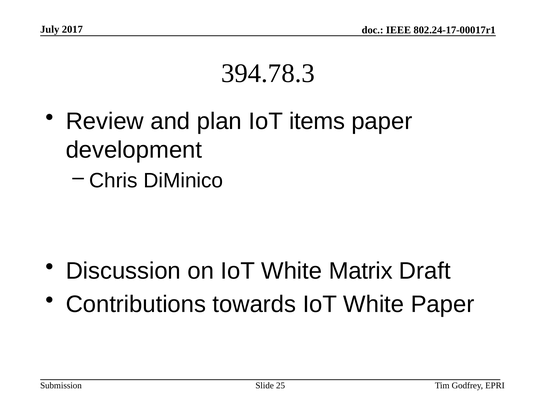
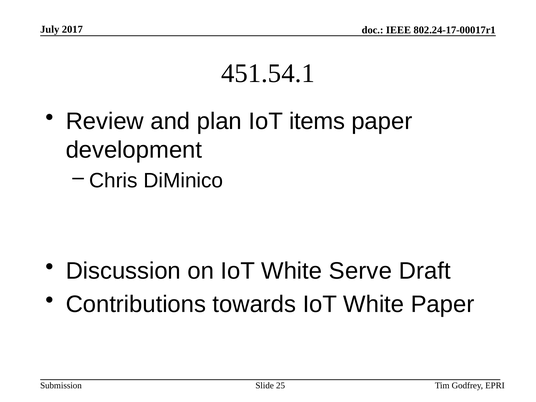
394.78.3: 394.78.3 -> 451.54.1 (268, 73)
Matrix: Matrix -> Serve (360, 271)
